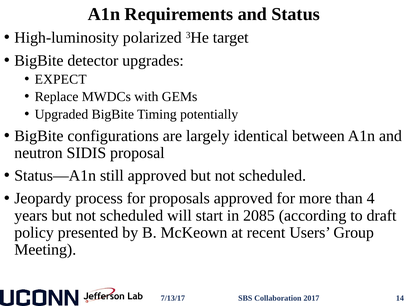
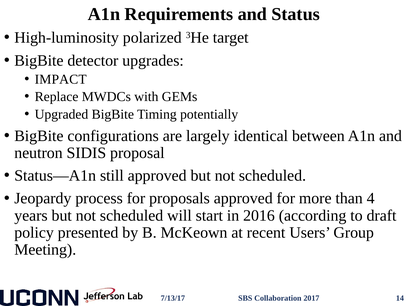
EXPECT: EXPECT -> IMPACT (61, 79)
2085: 2085 -> 2016 (259, 216)
